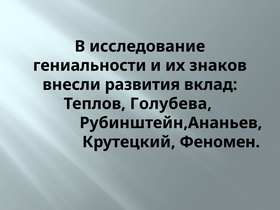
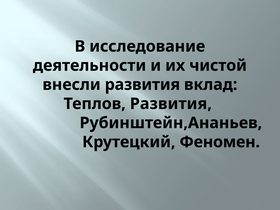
гениальности: гениальности -> деятельности (90, 66)
знаков: знаков -> чистой (218, 66)
Теплов Голубева: Голубева -> Развития (171, 104)
